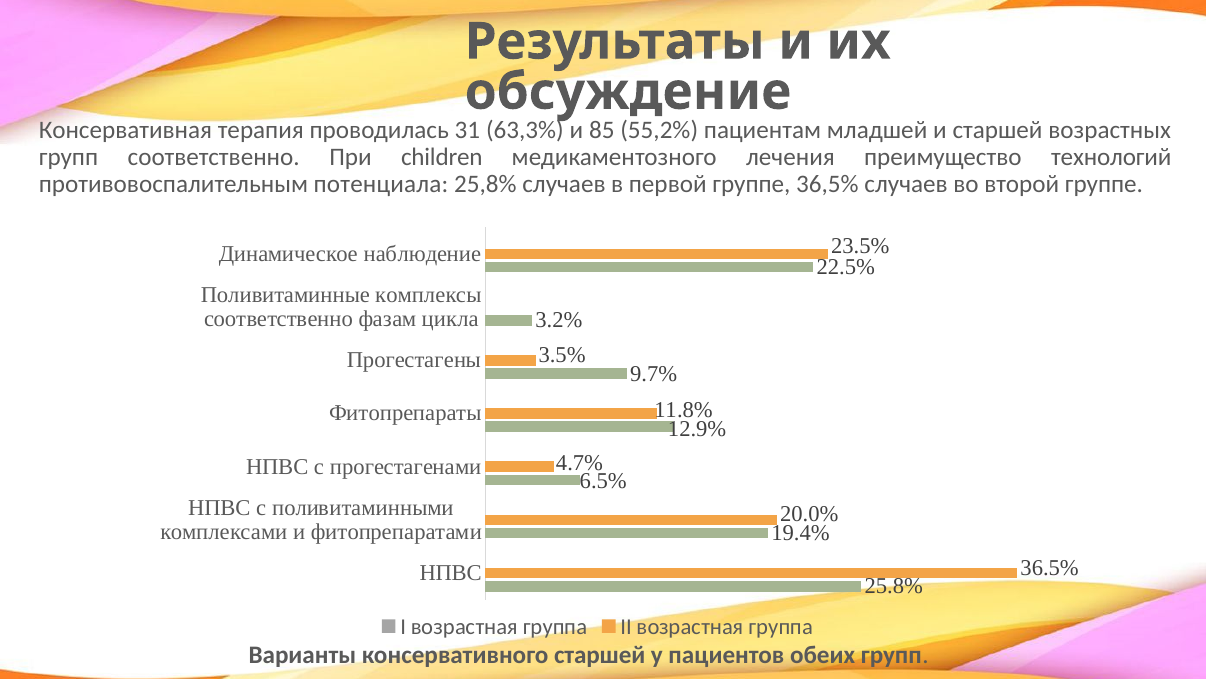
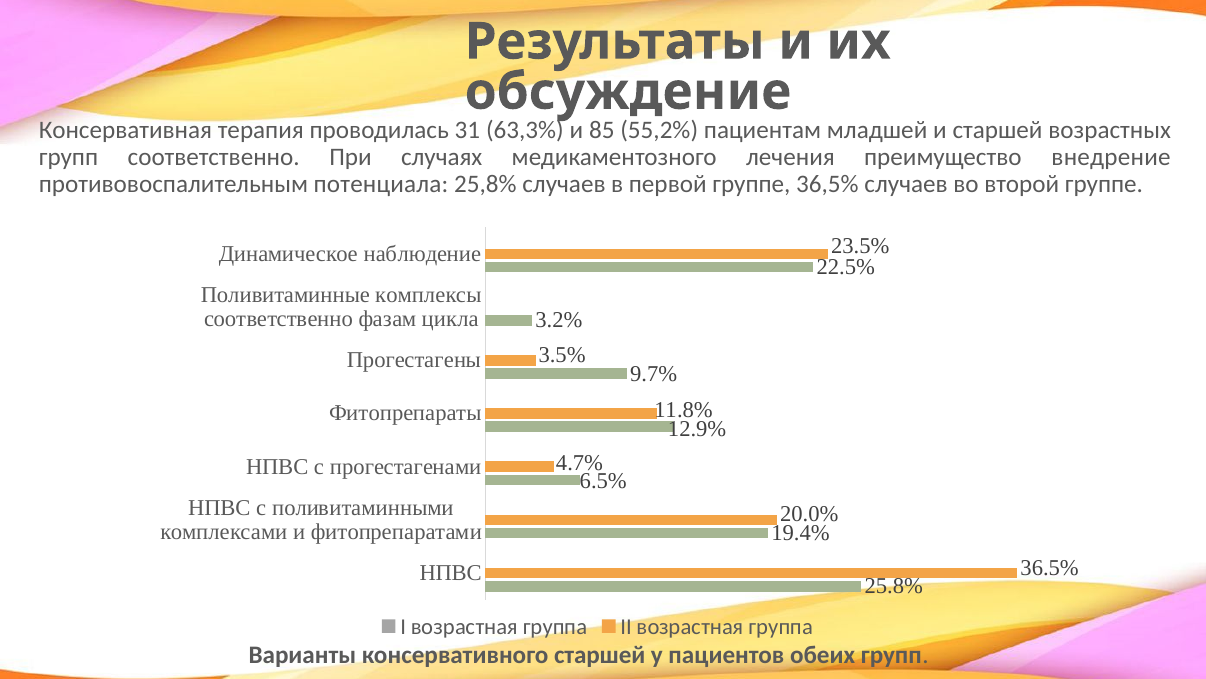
children: children -> случаях (442, 157)
технологий: технологий -> внедрение (1111, 157)
